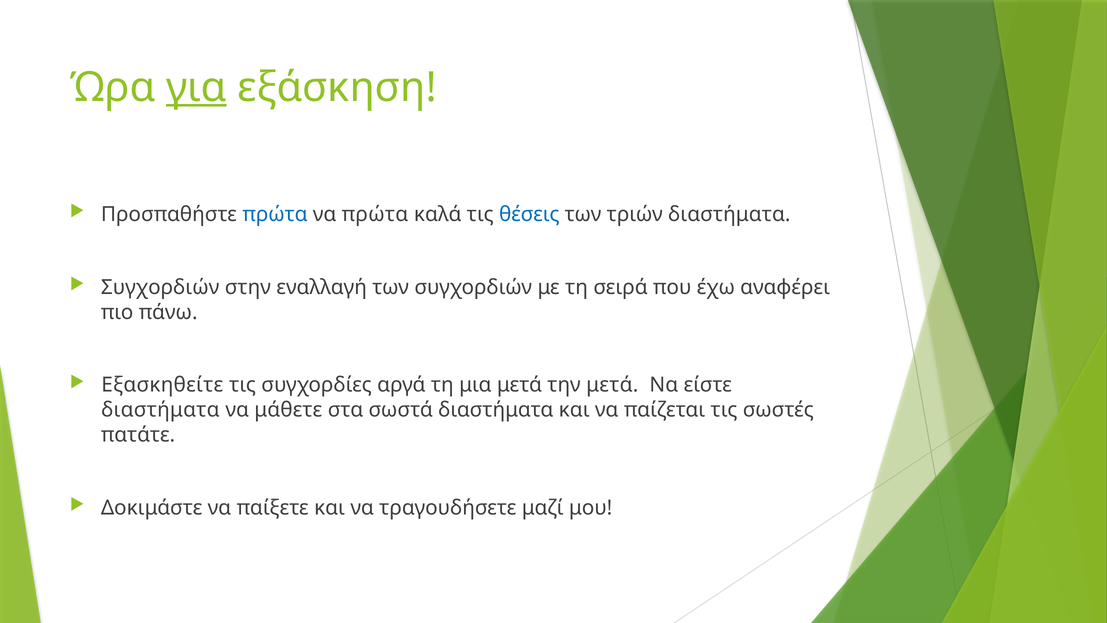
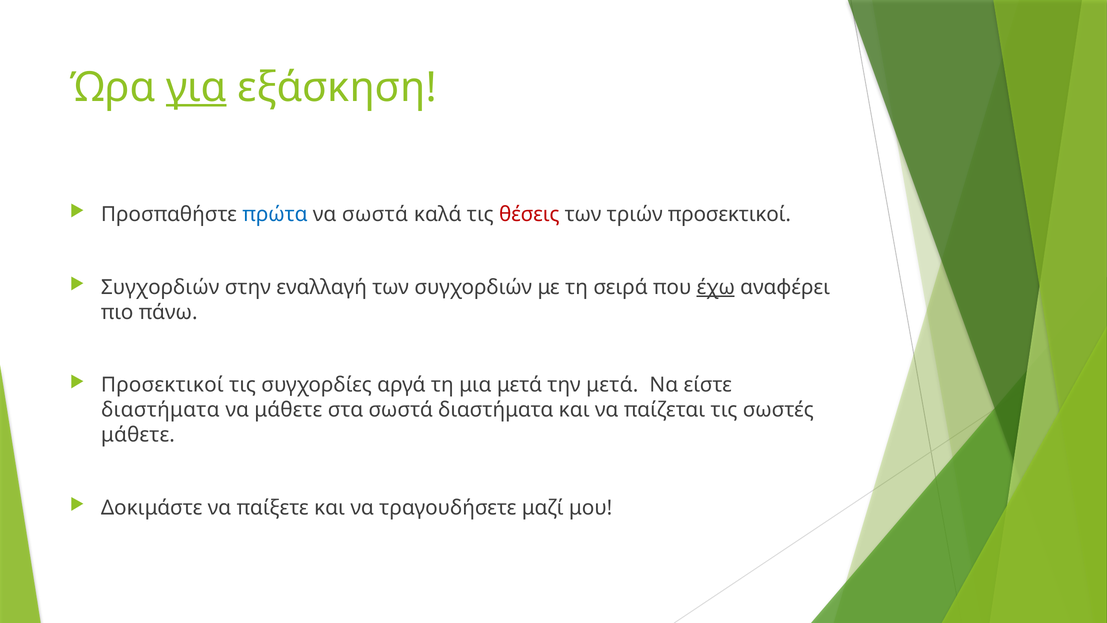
να πρώτα: πρώτα -> σωστά (375, 214)
θέσεις colour: blue -> red (529, 214)
τριών διαστήματα: διαστήματα -> προσεκτικοί (729, 214)
έχω underline: none -> present (716, 287)
Εξασκηθείτε: Εξασκηθείτε -> Προσεκτικοί (162, 385)
πατάτε: πατάτε -> μάθετε (138, 435)
